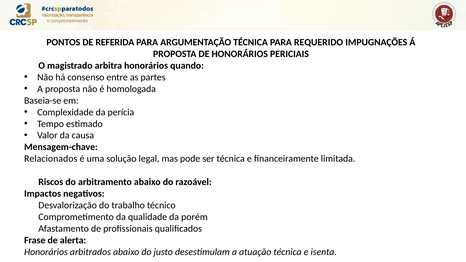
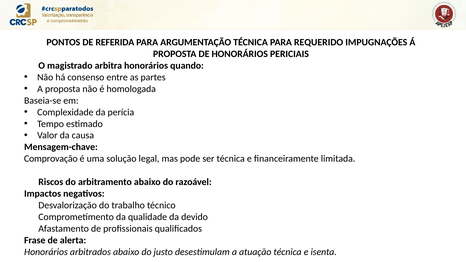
Relacionados: Relacionados -> Comprovação (51, 159)
porém: porém -> devido (194, 217)
